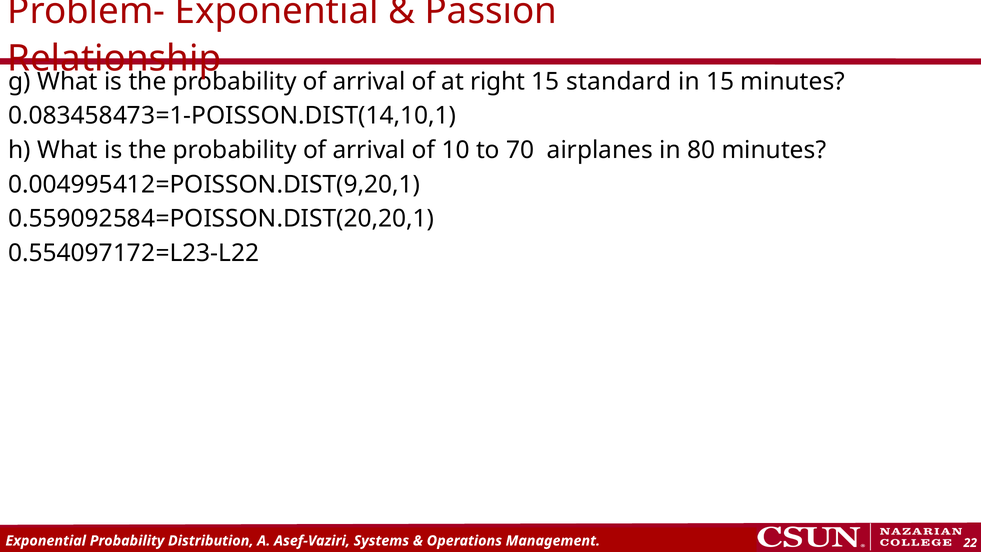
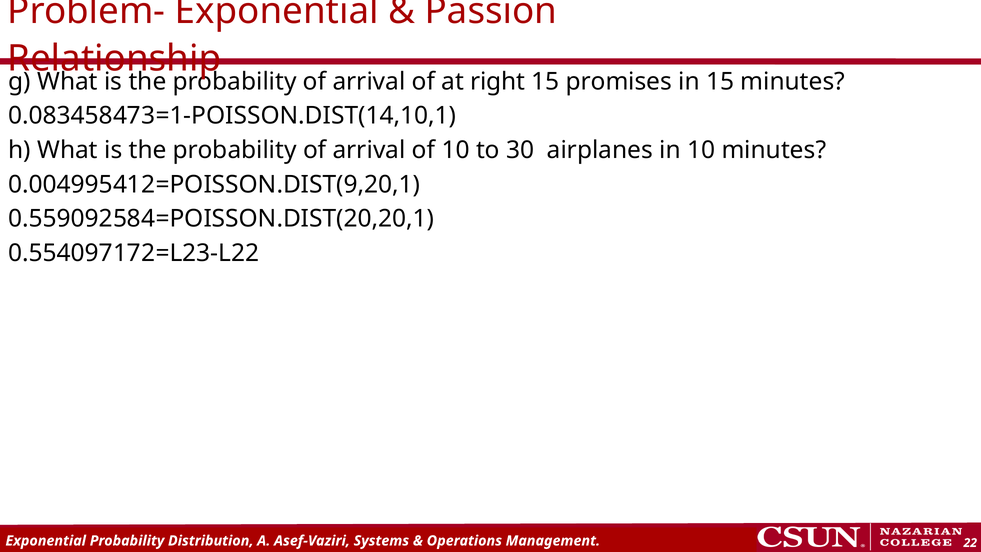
standard: standard -> promises (619, 81)
70: 70 -> 30 (520, 150)
in 80: 80 -> 10 (701, 150)
